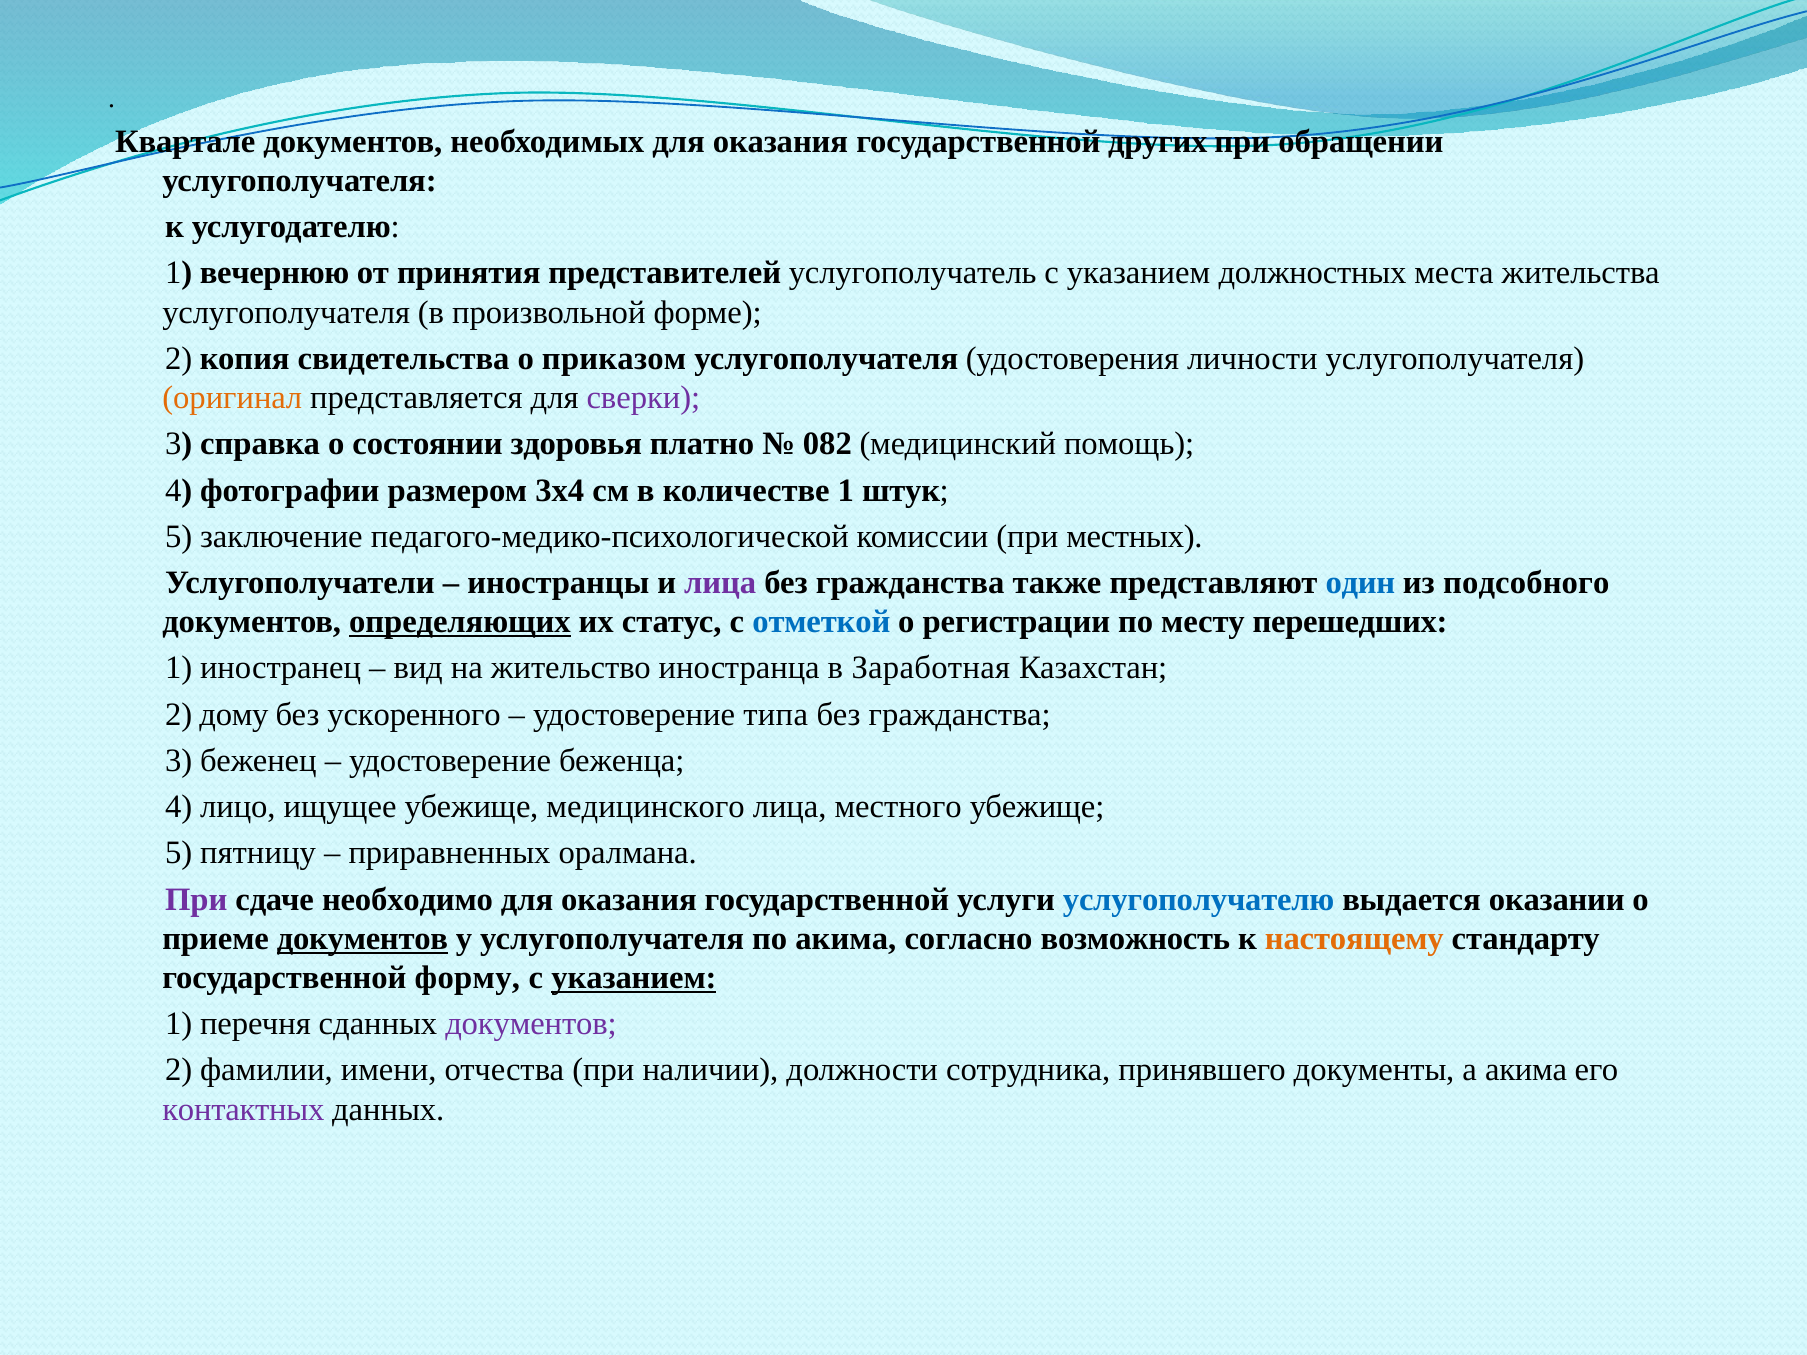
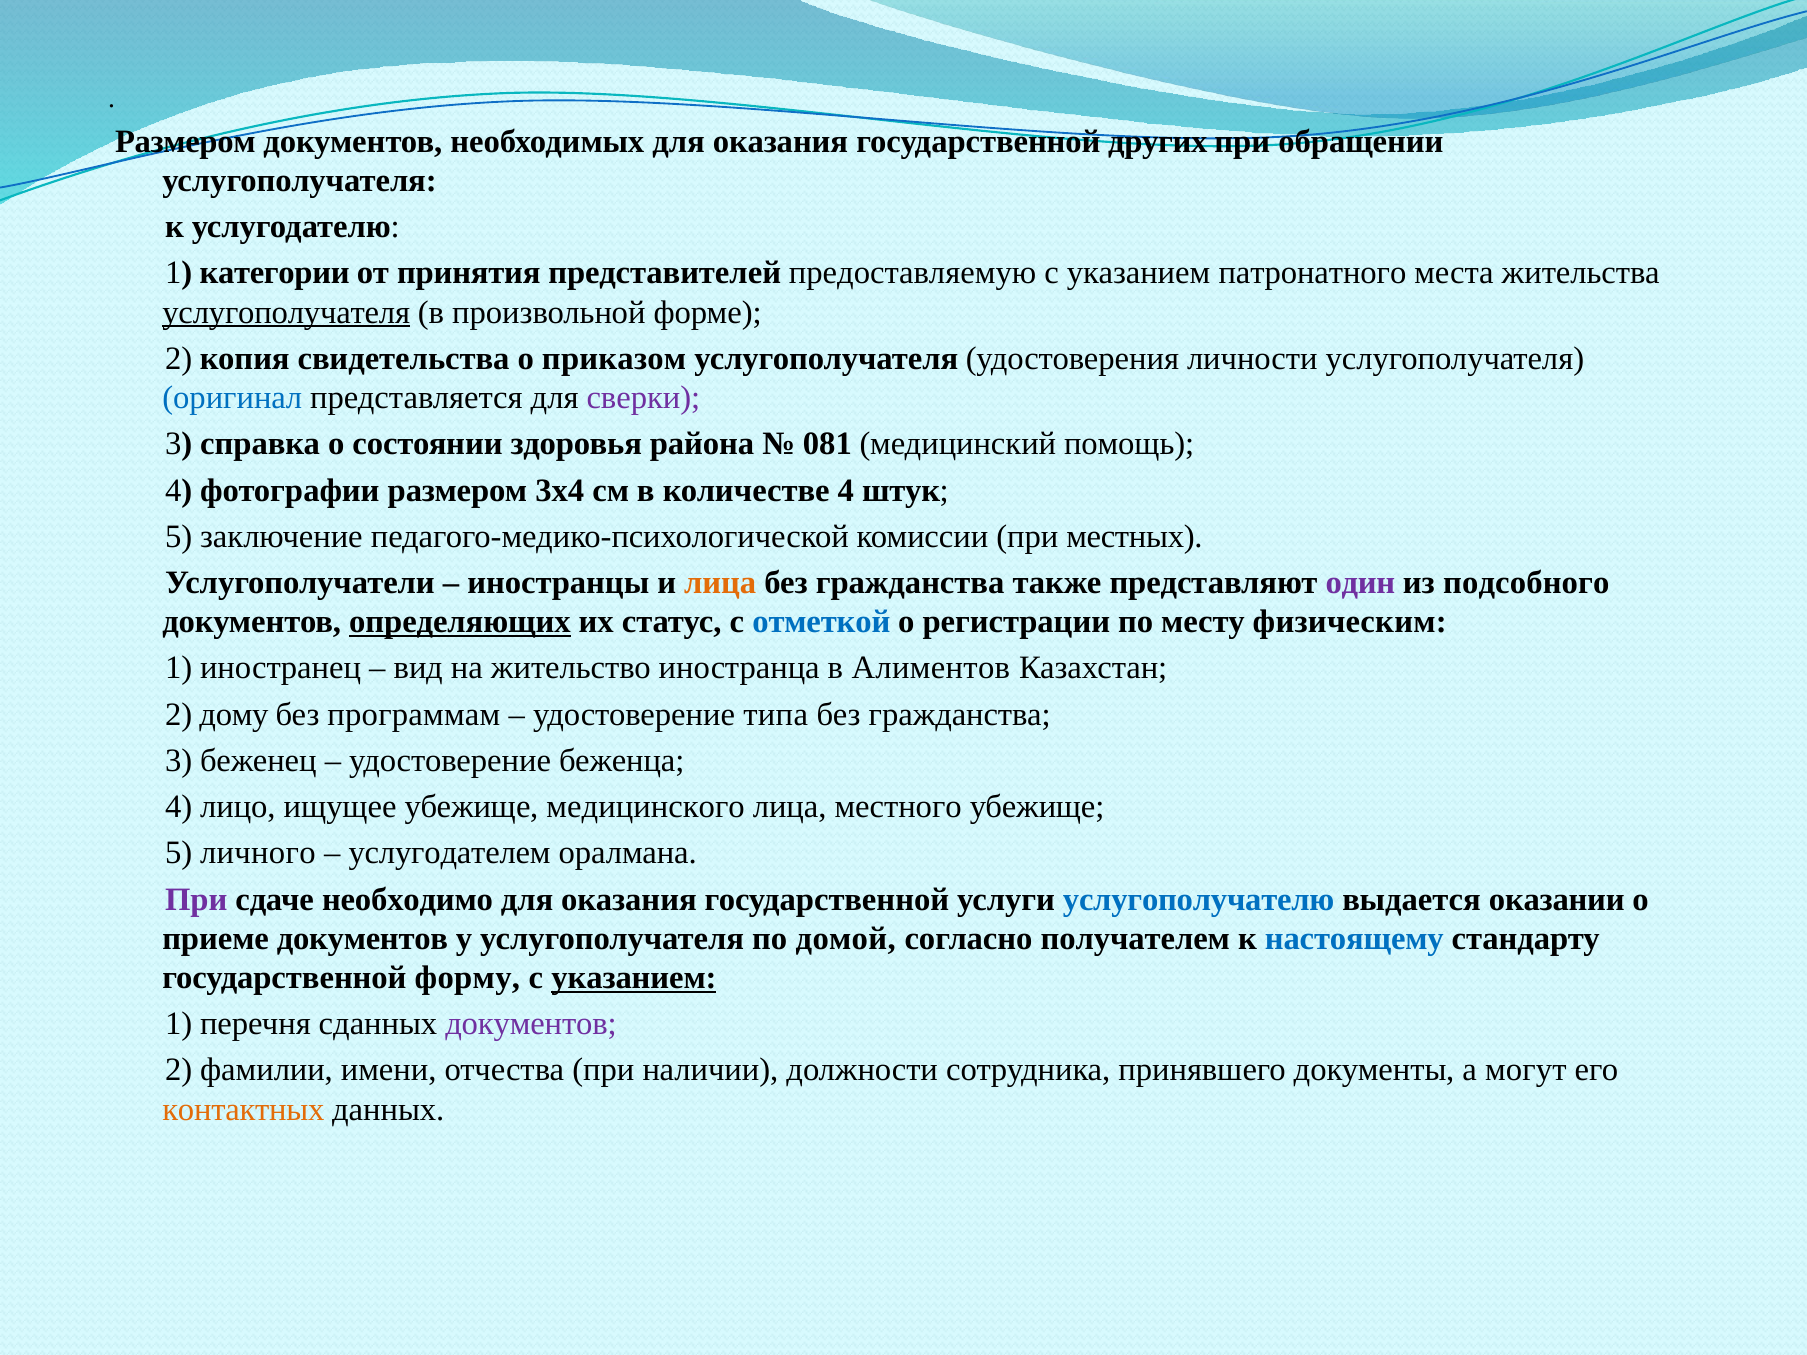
Квартале: Квартале -> Размером (185, 142)
вечернюю: вечернюю -> категории (275, 273)
услугополучатель: услугополучатель -> предоставляемую (913, 273)
должностных: должностных -> патронатного (1312, 273)
услугополучателя underline: none -> present (286, 312)
оригинал colour: orange -> blue (232, 398)
платно: платно -> района (702, 444)
082: 082 -> 081 (827, 444)
количестве 1: 1 -> 4 (846, 490)
лица colour: purple -> orange (720, 583)
один colour: blue -> purple (1360, 583)
перешедших: перешедших -> физическим (1350, 622)
Заработная: Заработная -> Алиментов (931, 668)
ускоренного: ускоренного -> программам (414, 715)
пятницу: пятницу -> личного (258, 853)
приравненных: приравненных -> услугодателем (450, 853)
документов underline: present -> none (362, 939)
по акима: акима -> домой (846, 939)
возможность: возможность -> получателем (1135, 939)
настоящему colour: orange -> blue (1354, 939)
а акима: акима -> могут (1526, 1070)
контактных colour: purple -> orange (243, 1110)
